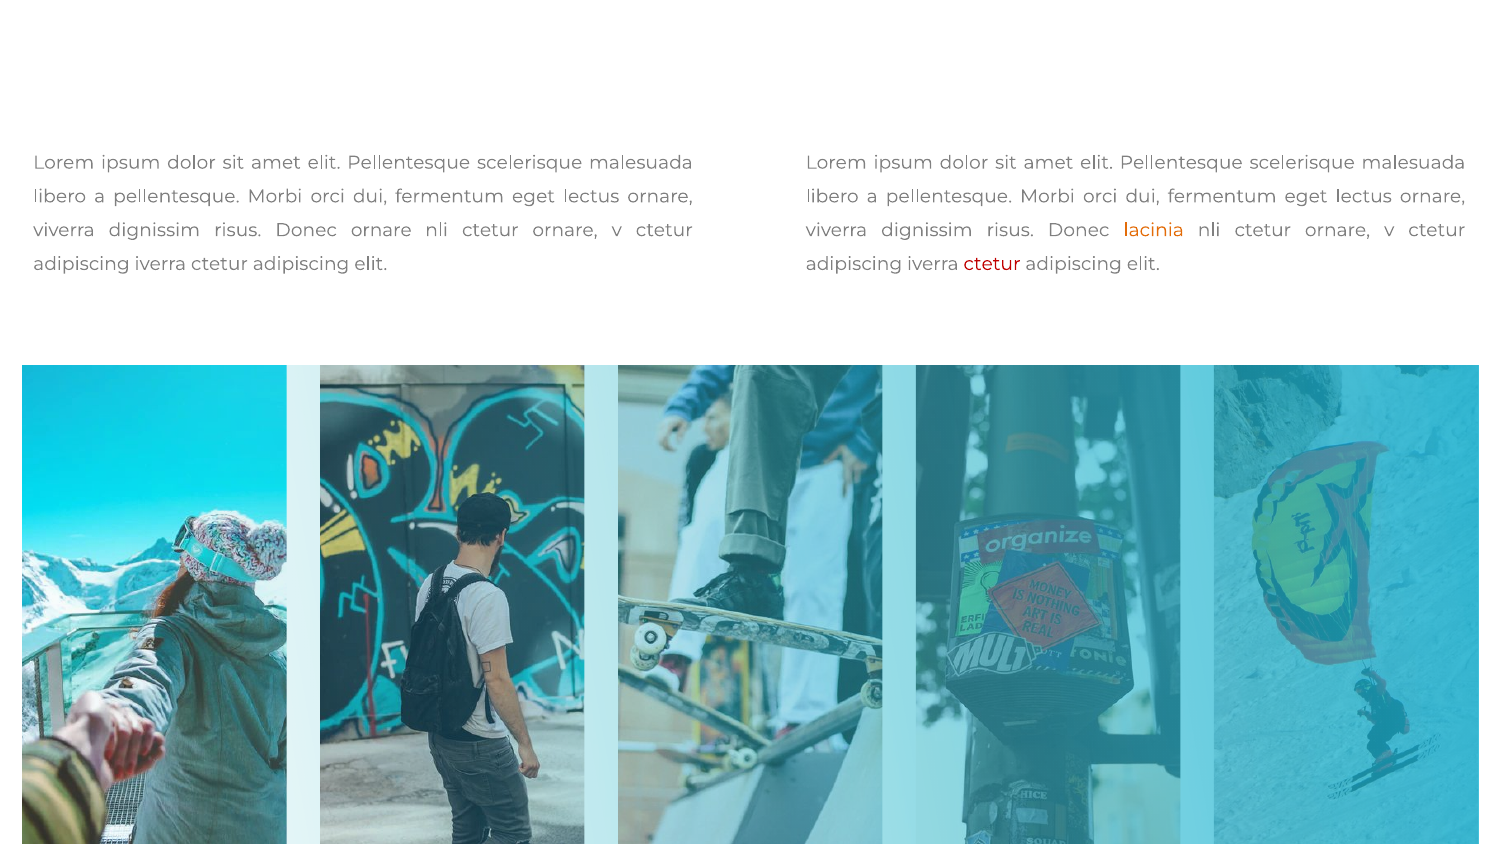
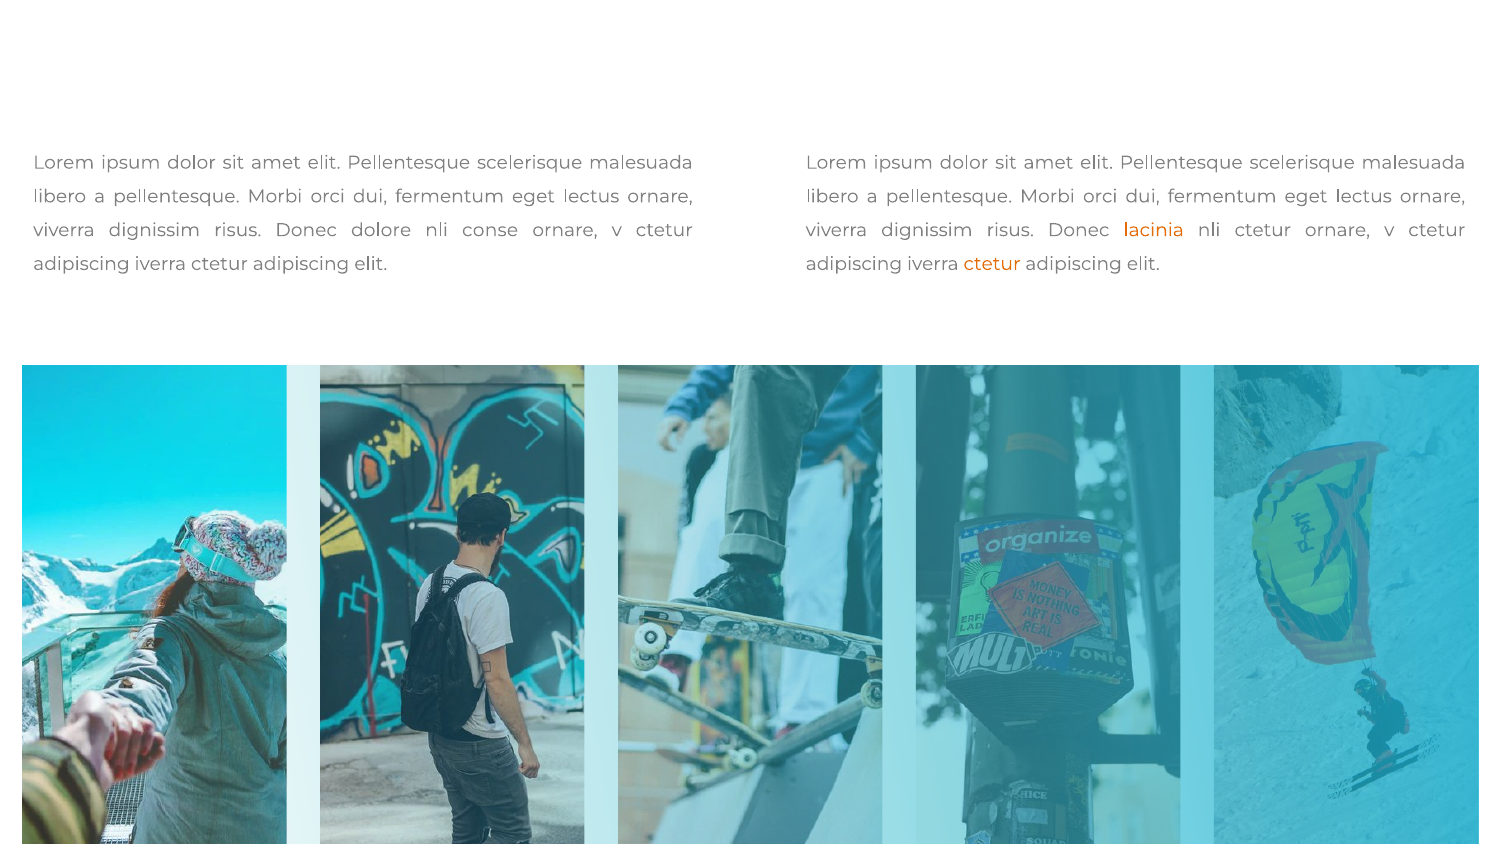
Donec ornare: ornare -> dolore (381, 230)
ctetur: ctetur -> conse (490, 230)
ctetur colour: red -> orange (992, 264)
